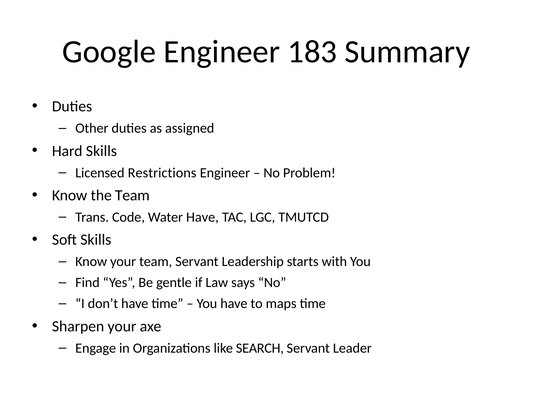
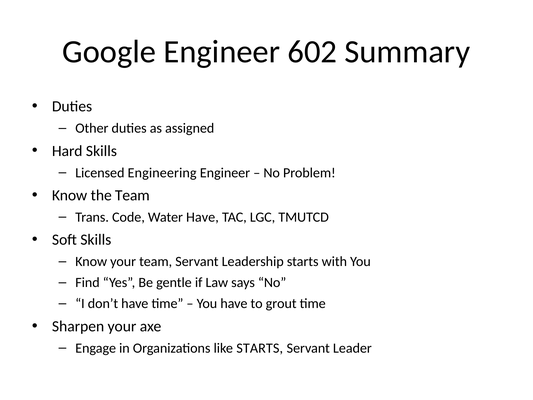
183: 183 -> 602 (312, 52)
Restrictions: Restrictions -> Engineering (162, 173)
maps: maps -> grout (281, 303)
like SEARCH: SEARCH -> STARTS (260, 348)
